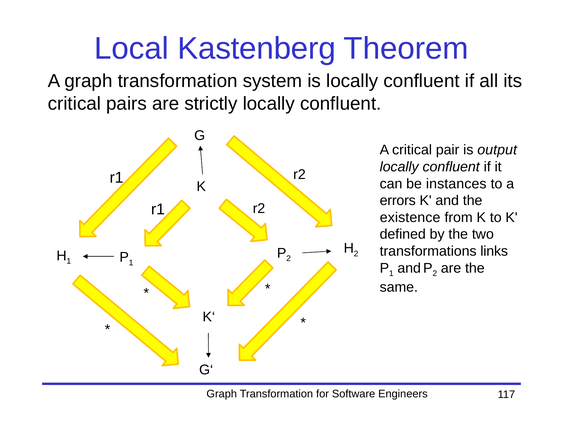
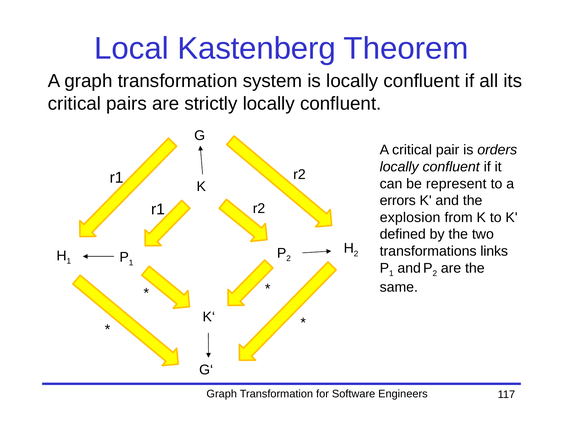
output: output -> orders (497, 150)
instances: instances -> represent (456, 184)
existence: existence -> explosion (410, 218)
